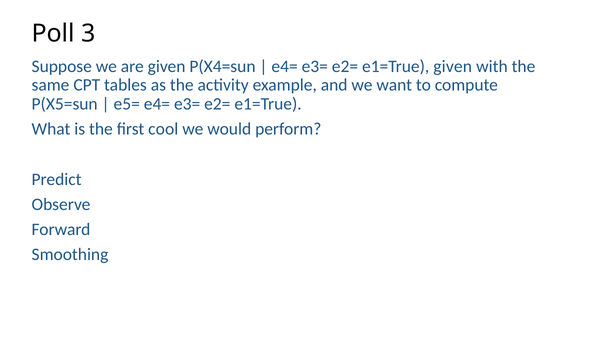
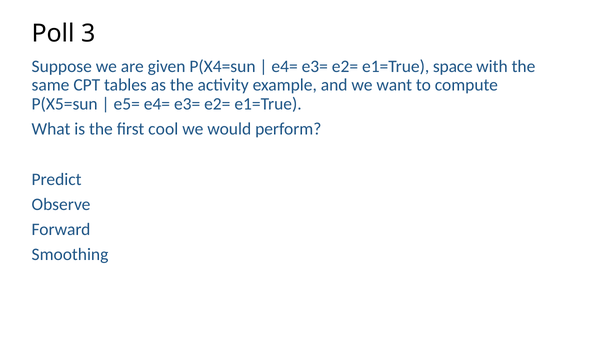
e1=True given: given -> space (453, 66)
